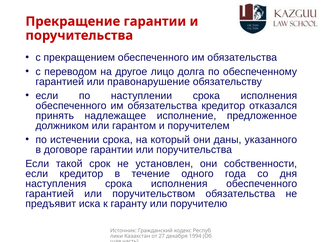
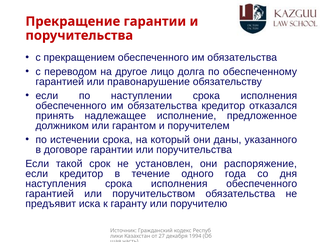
собственности: собственности -> распоряжение (260, 164)
